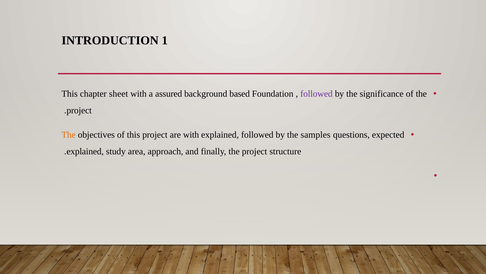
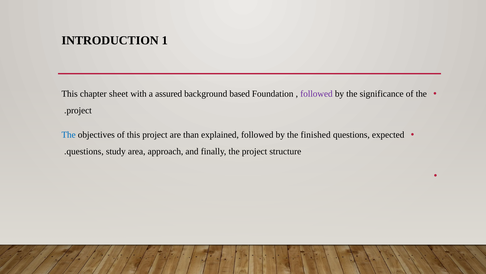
The colour: orange -> blue (69, 135)
are with: with -> than (191, 135)
samples: samples -> finished (316, 135)
explained: explained -> questions (85, 151)
